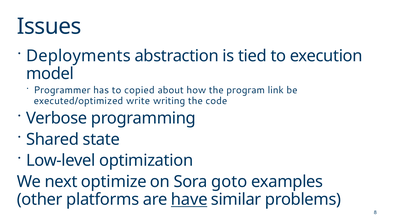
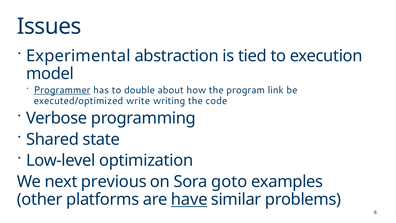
Deployments: Deployments -> Experimental (78, 56)
Programmer underline: none -> present (62, 90)
copied: copied -> double (139, 90)
optimize: optimize -> previous (114, 181)
